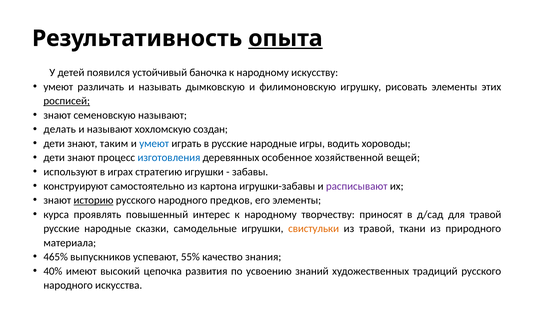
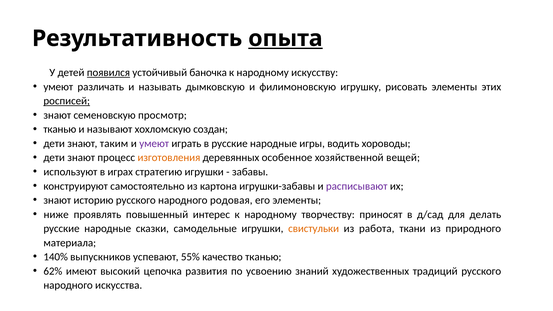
появился underline: none -> present (108, 73)
семеновскую называют: называют -> просмотр (162, 115)
делать: делать -> тканью (60, 129)
умеют colour: blue -> purple (154, 144)
изготовления colour: blue -> orange (169, 158)
историю underline: present -> none (94, 200)
предков: предков -> родовая (231, 200)
курса: курса -> ниже (56, 214)
для травой: травой -> делать (485, 214)
из травой: травой -> работа (377, 229)
465%: 465% -> 140% (56, 257)
качество знания: знания -> тканью (263, 257)
40%: 40% -> 62% (53, 271)
